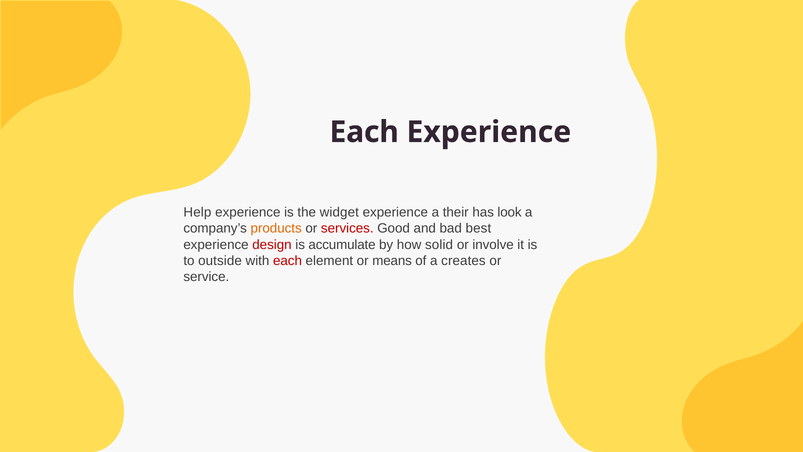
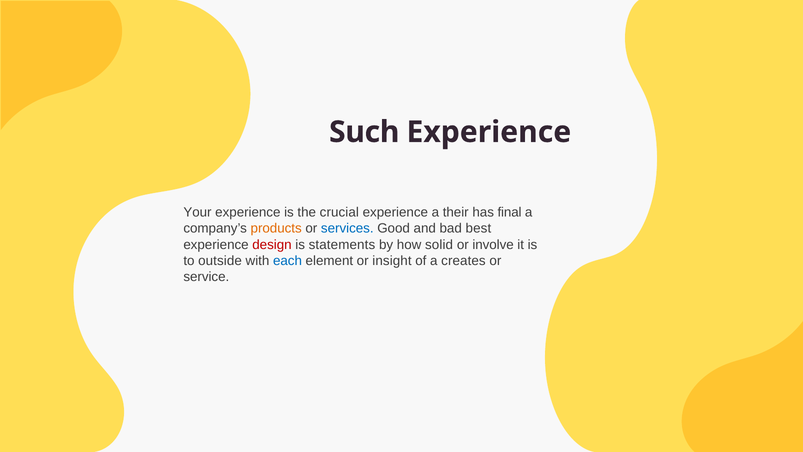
Each: Each -> Such (364, 132)
Help: Help -> Your (197, 212)
widget: widget -> crucial (339, 212)
look: look -> final (510, 212)
services colour: red -> blue (347, 228)
accumulate: accumulate -> statements (342, 244)
each colour: red -> blue (287, 261)
means: means -> insight (392, 261)
